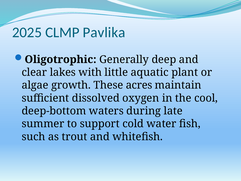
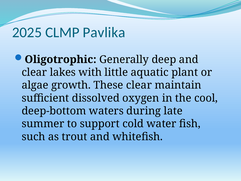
These acres: acres -> clear (139, 85)
